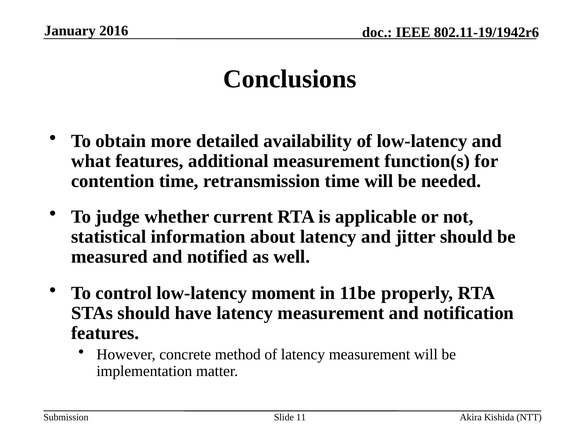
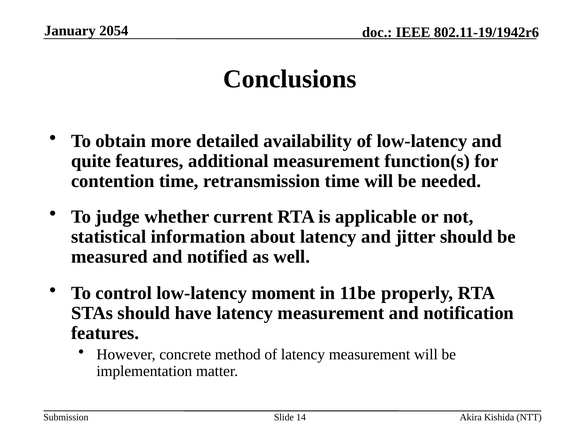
2016: 2016 -> 2054 (114, 31)
what: what -> quite (91, 161)
11: 11 -> 14 (301, 417)
